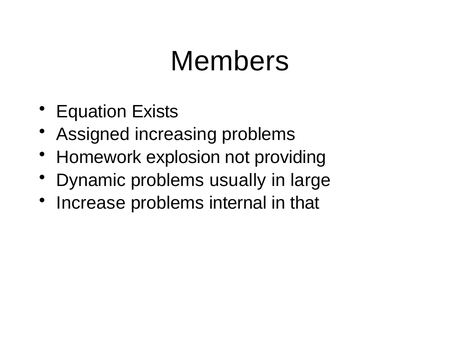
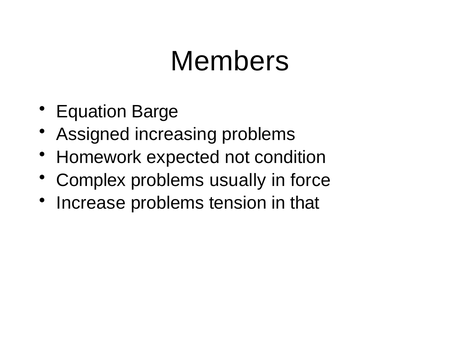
Exists: Exists -> Barge (155, 111)
explosion: explosion -> expected (183, 157)
providing: providing -> condition (290, 157)
Dynamic: Dynamic -> Complex (91, 180)
large: large -> force (311, 180)
internal: internal -> tension (238, 203)
